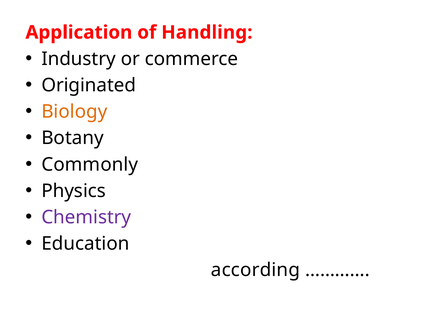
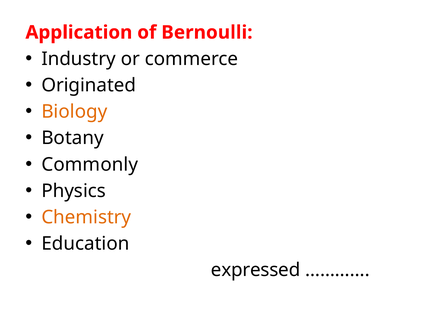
Handling: Handling -> Bernoulli (207, 32)
Chemistry colour: purple -> orange (86, 217)
according: according -> expressed (256, 270)
